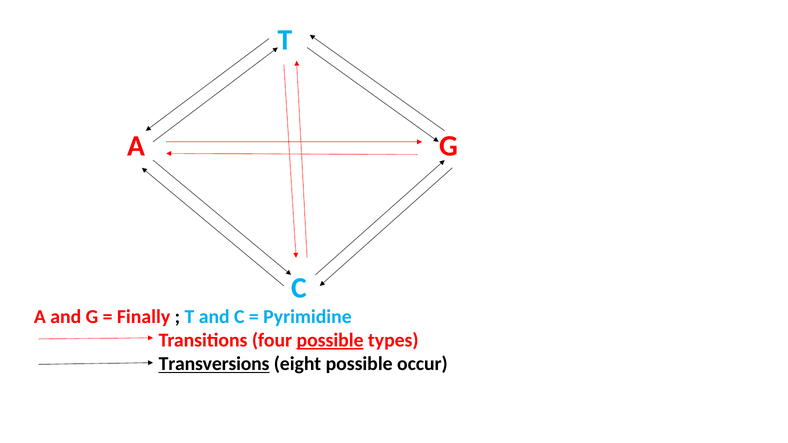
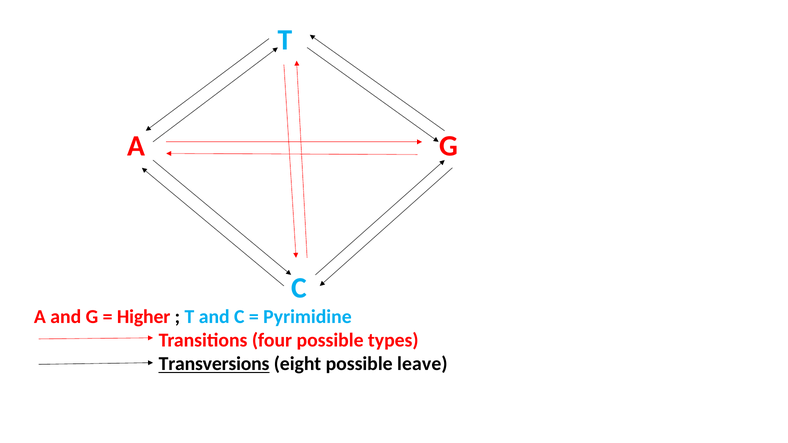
Finally: Finally -> Higher (144, 317)
possible underline: present -> none (330, 341)
occur: occur -> leave (422, 364)
